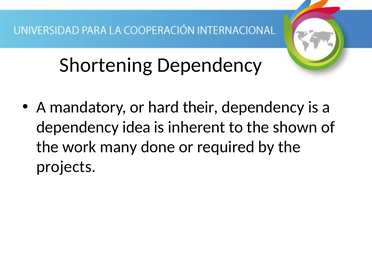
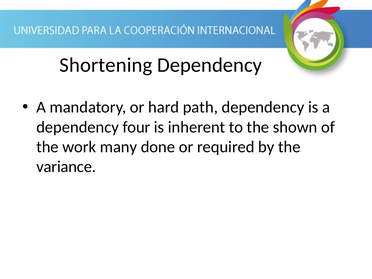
their: their -> path (200, 107)
idea: idea -> four (136, 127)
projects: projects -> variance (66, 167)
